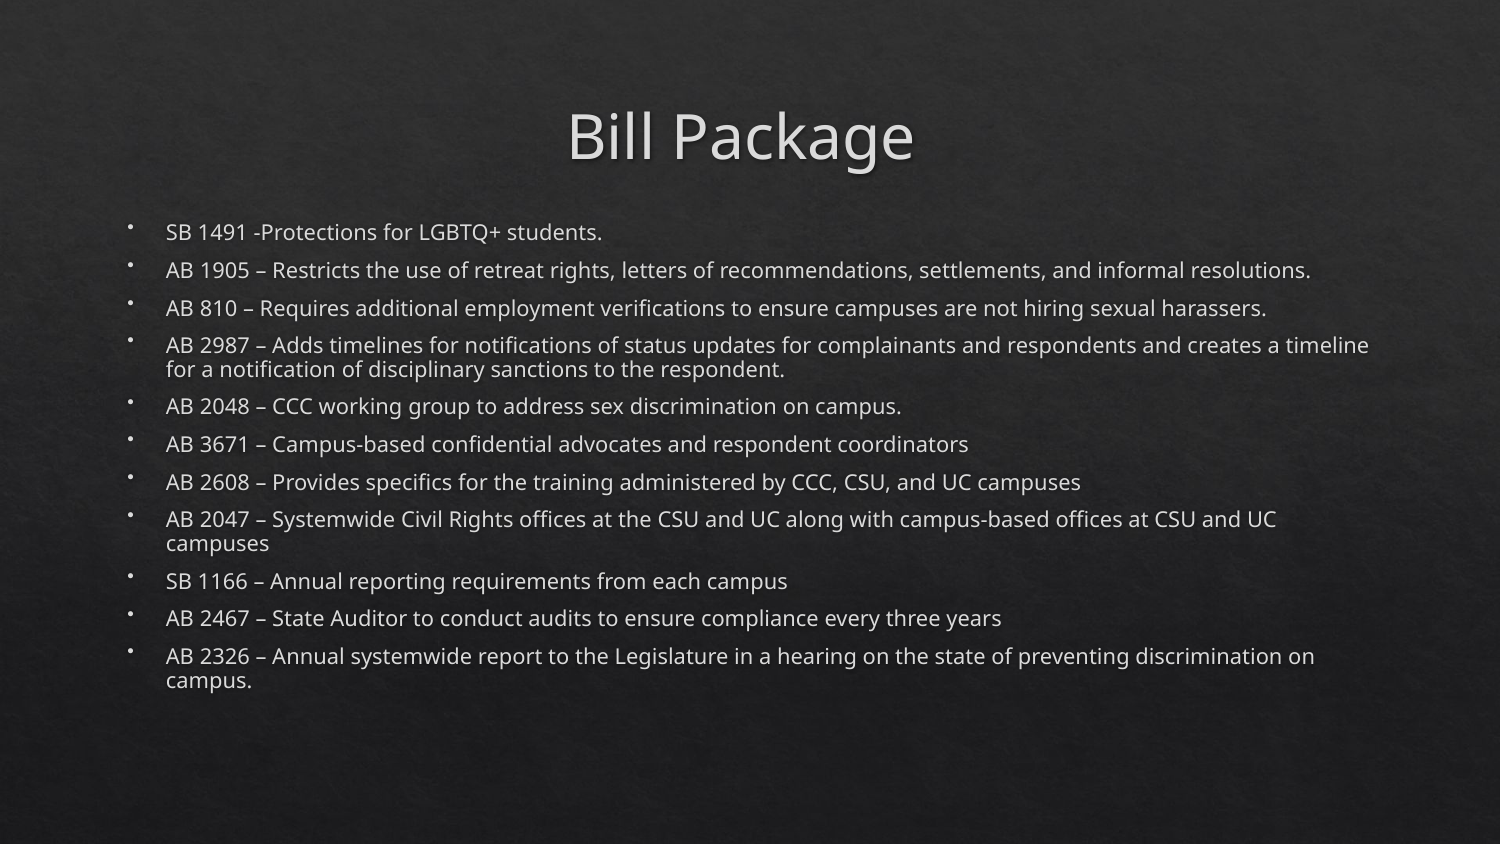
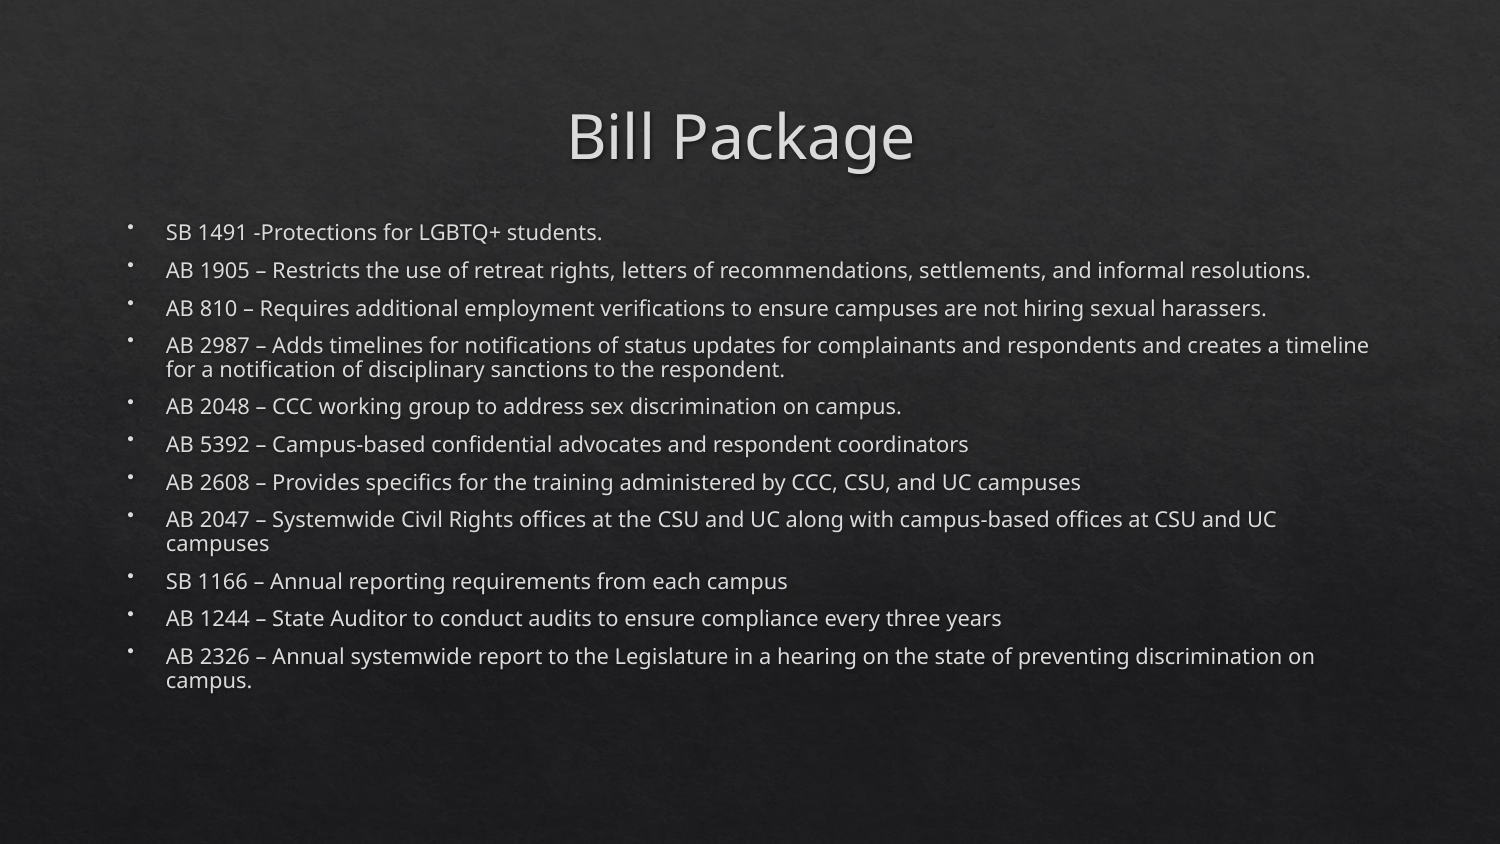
3671: 3671 -> 5392 (225, 445)
2467: 2467 -> 1244 (225, 620)
